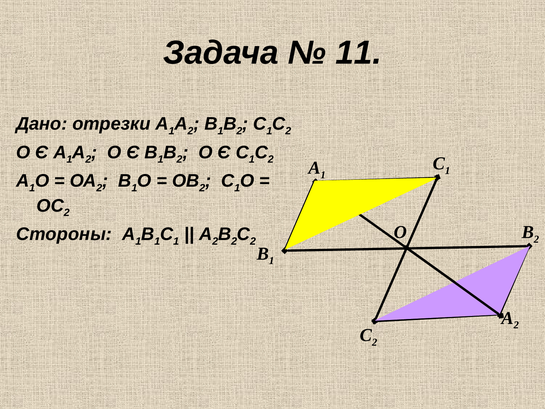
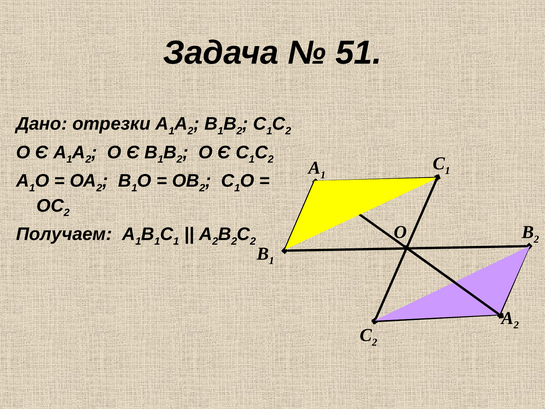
11: 11 -> 51 (359, 53)
Стороны: Стороны -> Получаем (64, 234)
